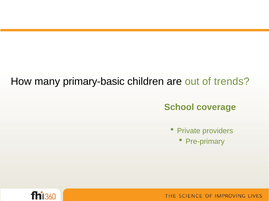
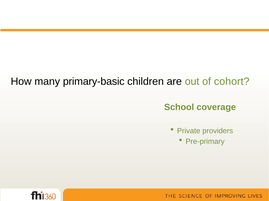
trends: trends -> cohort (232, 82)
